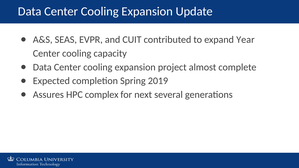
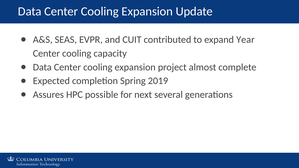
complex: complex -> possible (102, 95)
